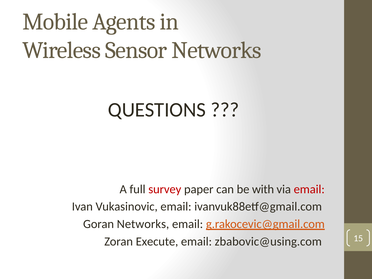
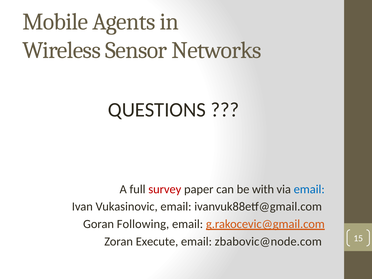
email colour: red -> blue (309, 189)
Goran Networks: Networks -> Following (143, 224)
zbabovic@using.com: zbabovic@using.com -> zbabovic@node.com (268, 242)
